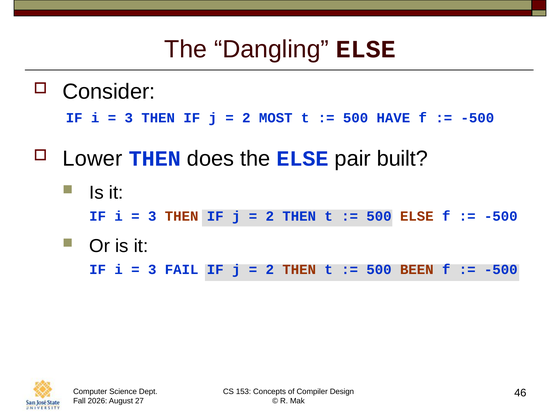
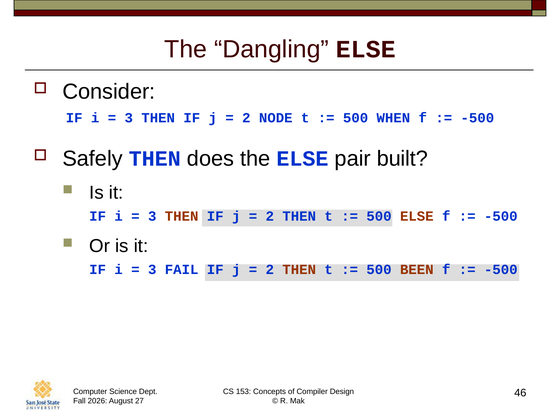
MOST: MOST -> NODE (276, 118)
HAVE: HAVE -> WHEN (393, 118)
Lower: Lower -> Safely (93, 159)
